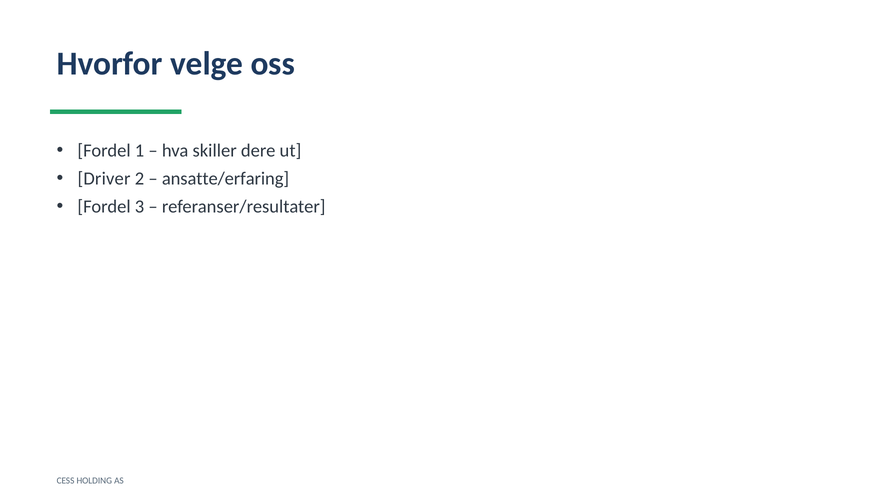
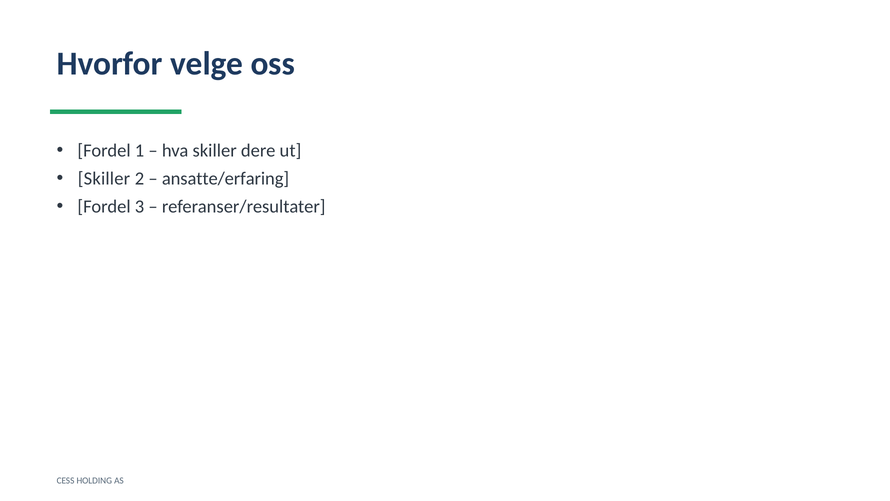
Driver: Driver -> Skiller (104, 179)
